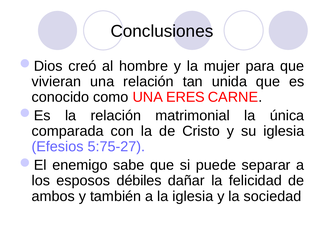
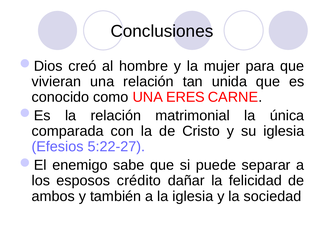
5:75-27: 5:75-27 -> 5:22-27 (116, 147)
débiles: débiles -> crédito (139, 181)
